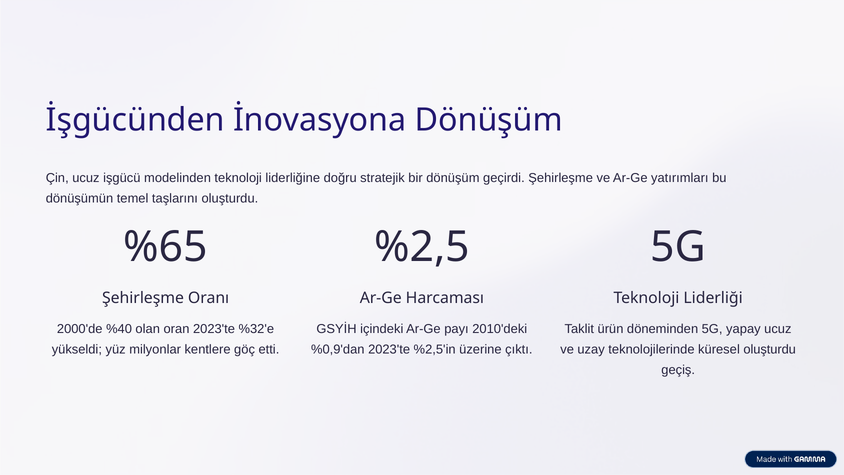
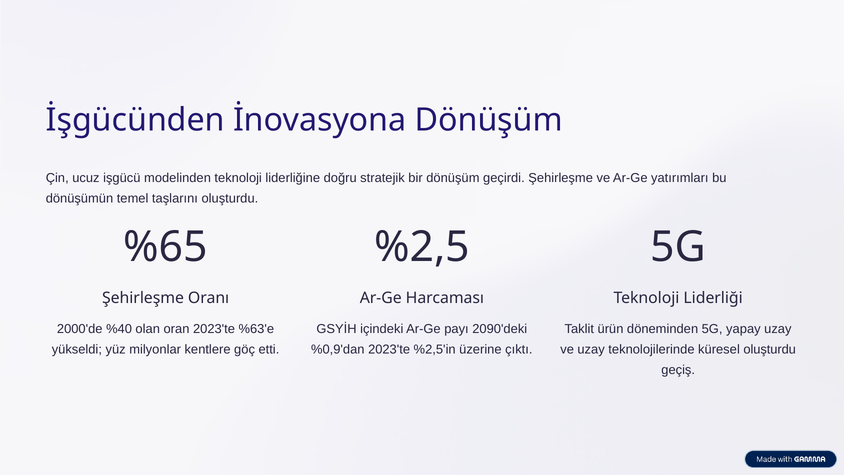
%32'e: %32'e -> %63'e (256, 329)
2010'deki: 2010'deki -> 2090'deki (500, 329)
yapay ucuz: ucuz -> uzay (778, 329)
